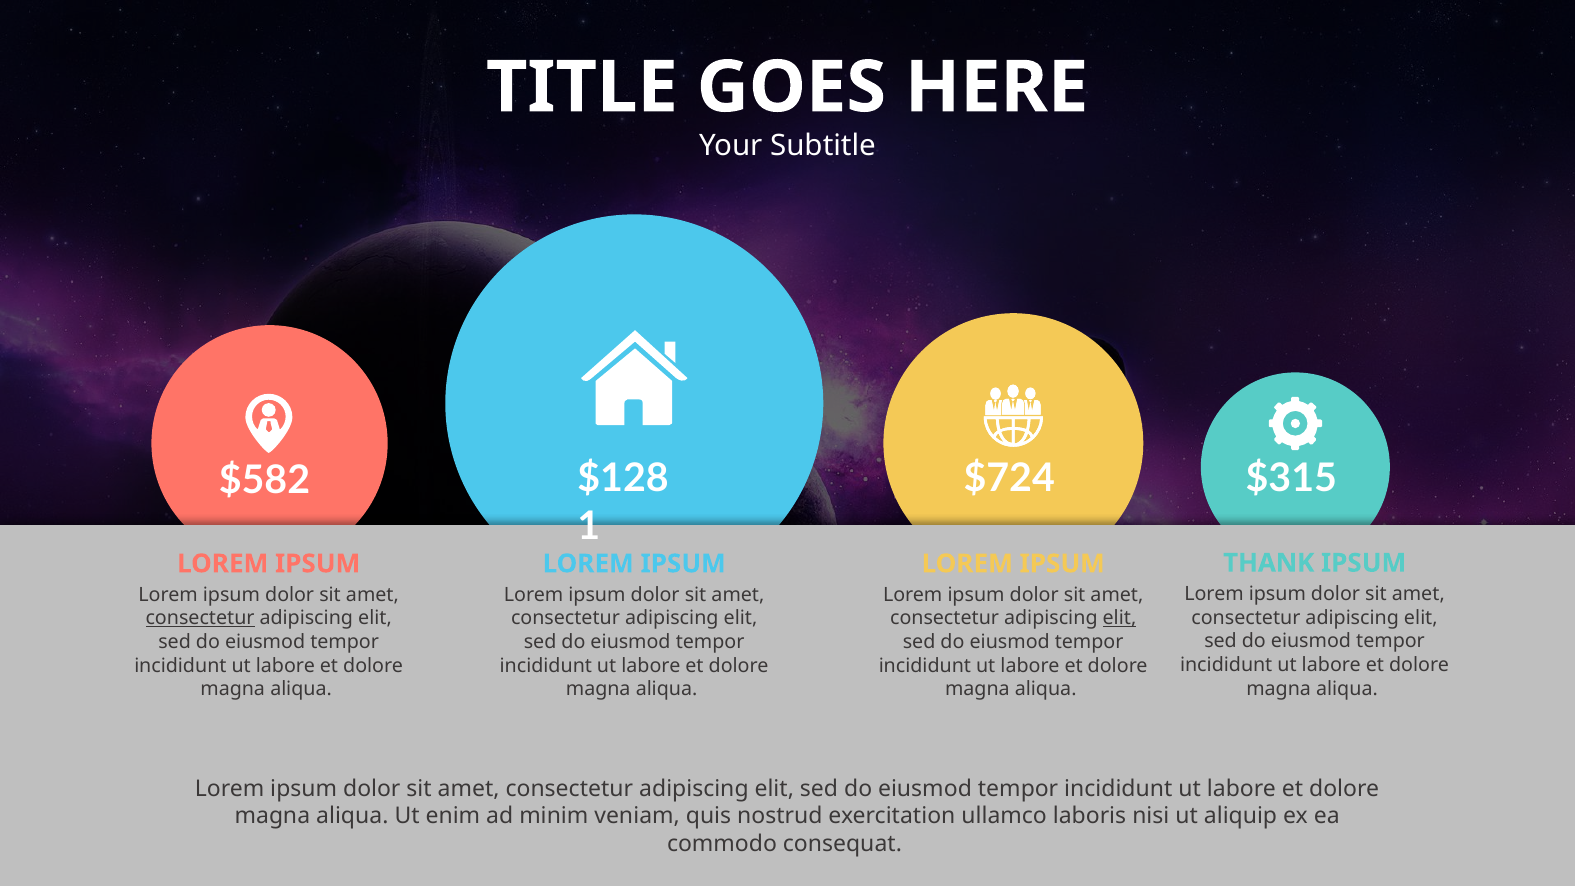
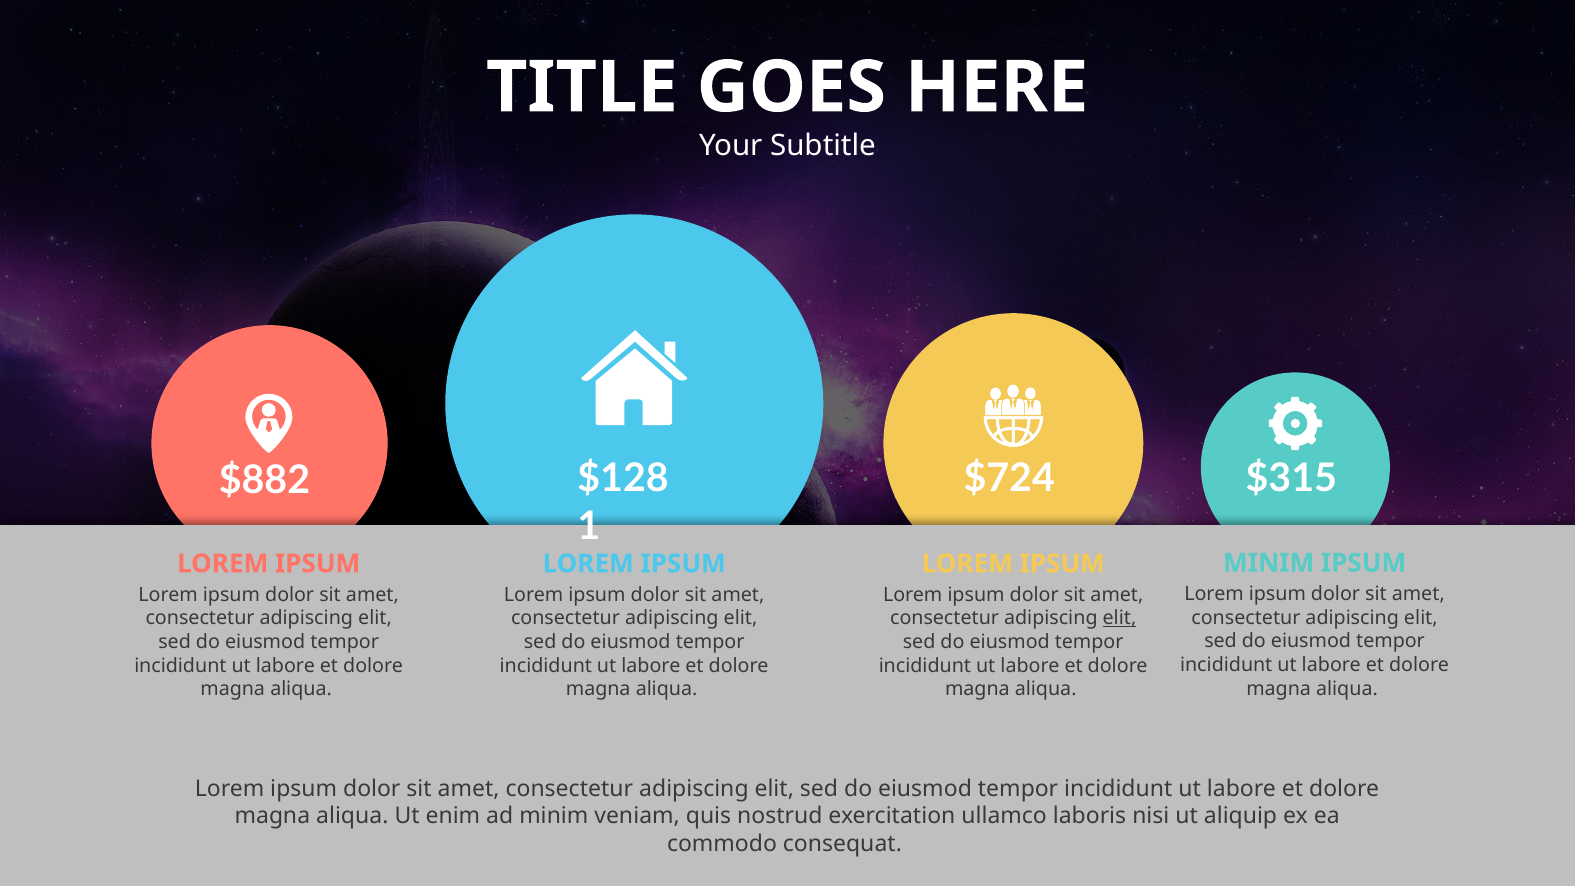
$582: $582 -> $882 (264, 481)
THANK: THANK -> MINIM (1269, 563)
consectetur underline: present -> none (200, 618)
